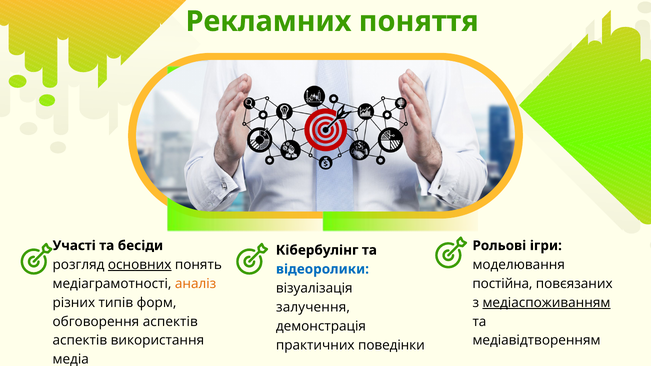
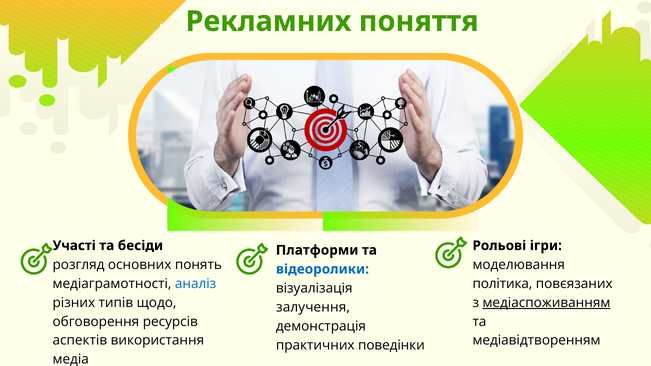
Кібербулінг: Кібербулінг -> Платформи (317, 250)
основних underline: present -> none (140, 265)
аналіз colour: orange -> blue (196, 284)
постійна: постійна -> політика (502, 284)
форм: форм -> щодо (157, 303)
обговорення аспектів: аспектів -> ресурсів (170, 322)
